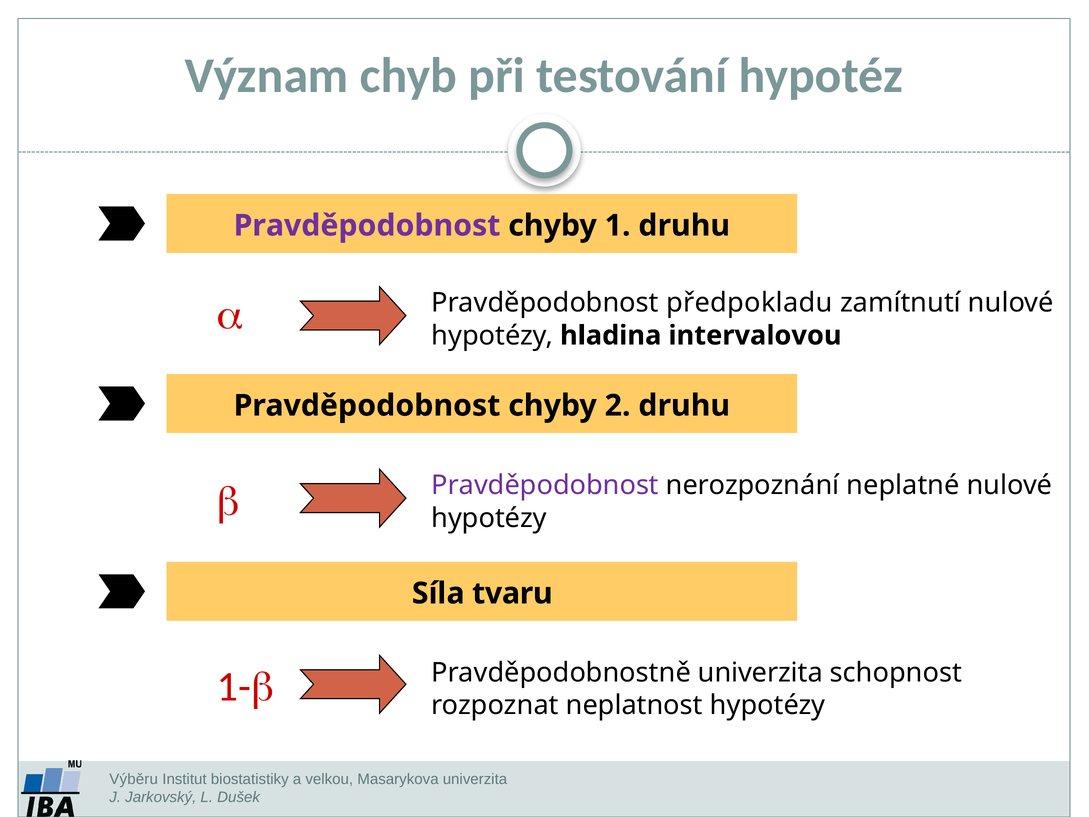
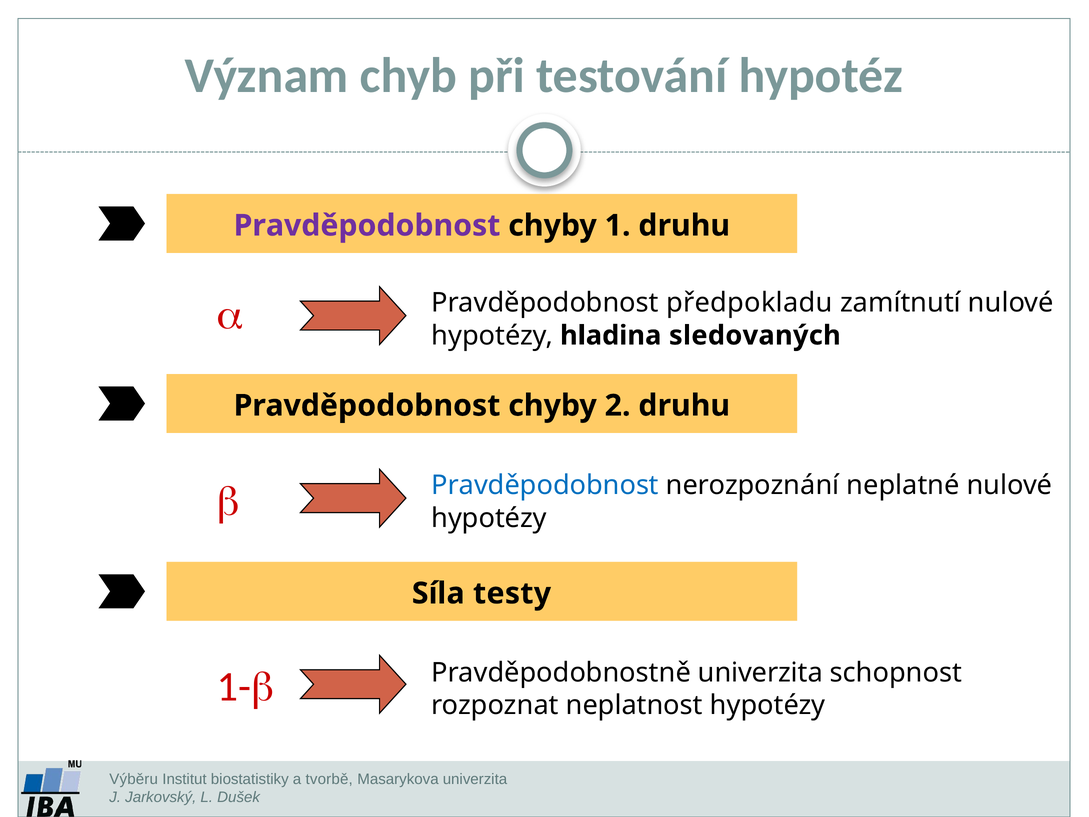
intervalovou: intervalovou -> sledovaných (755, 335)
Pravděpodobnost colour: purple -> blue (545, 485)
tvaru: tvaru -> testy (512, 593)
velkou: velkou -> tvorbě (329, 779)
